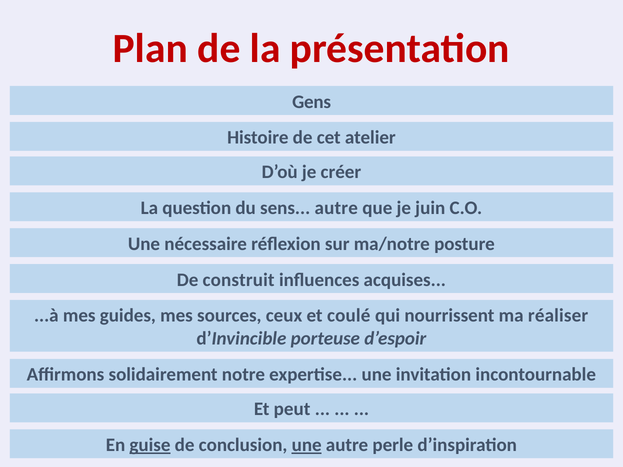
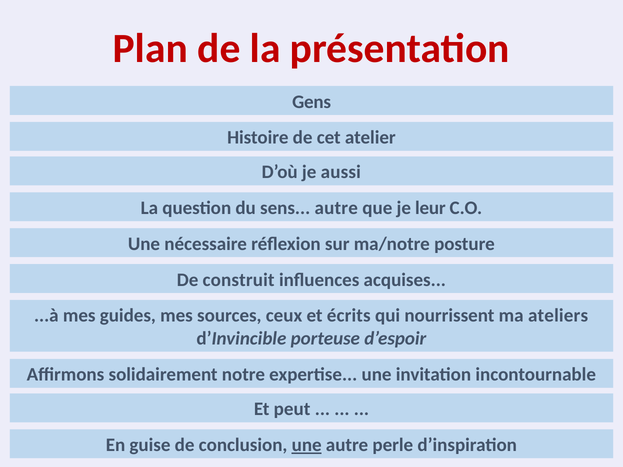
créer: créer -> aussi (341, 172)
juin: juin -> leur (430, 208)
coulé: coulé -> écrits (349, 316)
réaliser: réaliser -> ateliers (558, 316)
guise underline: present -> none (150, 445)
